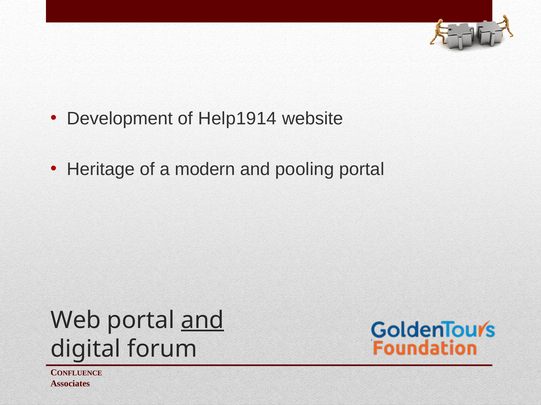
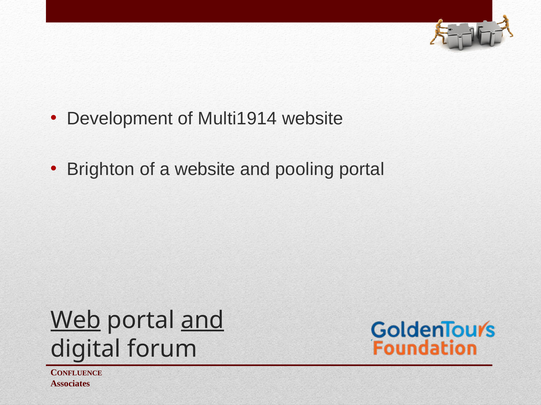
Help1914: Help1914 -> Multi1914 (237, 119)
Heritage: Heritage -> Brighton (101, 169)
a modern: modern -> website (205, 169)
Web underline: none -> present (76, 321)
